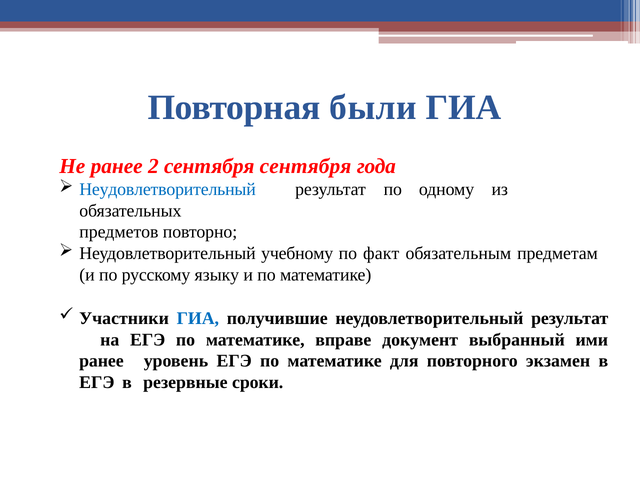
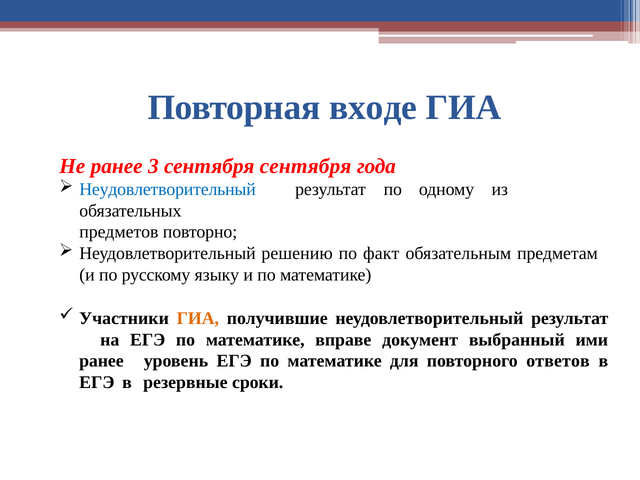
были: были -> входе (373, 107)
2: 2 -> 3 (153, 166)
учебному: учебному -> решению (297, 253)
ГИА colour: blue -> orange (198, 318)
экзамен: экзамен -> ответов (558, 361)
